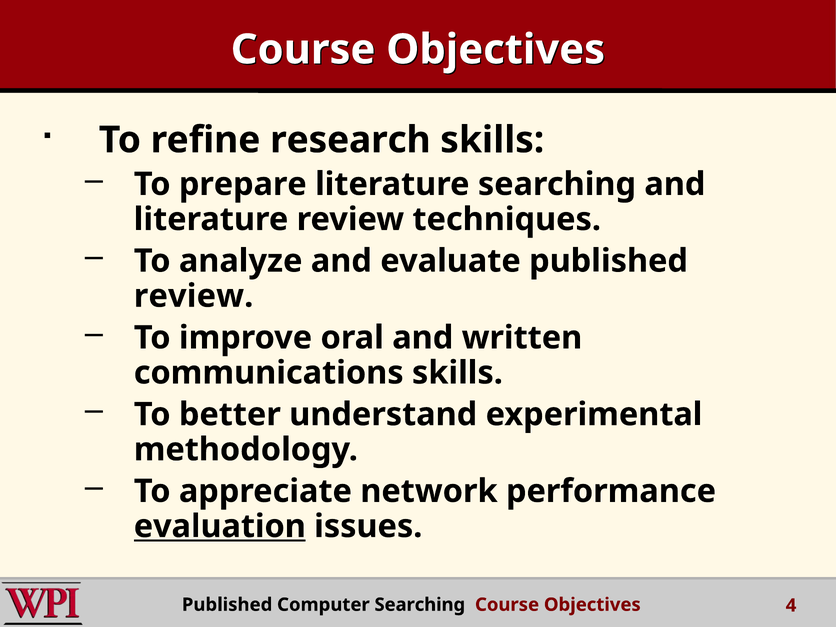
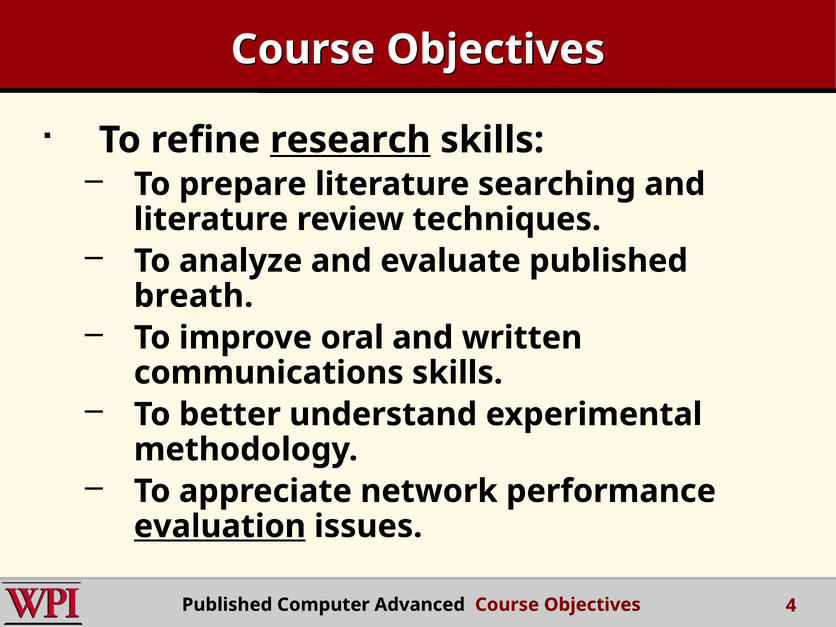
research underline: none -> present (350, 140)
review: review -> breath (194, 296)
Computer Searching: Searching -> Advanced (420, 605)
